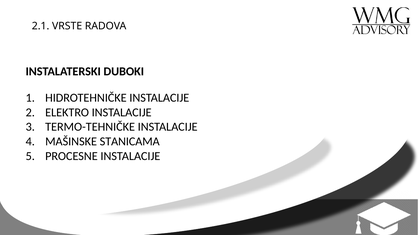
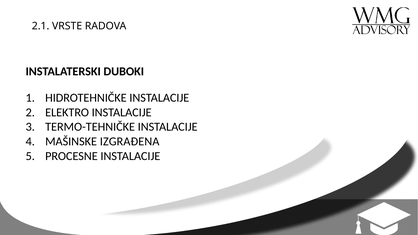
STANICAMA: STANICAMA -> IZGRAĐENA (130, 142)
